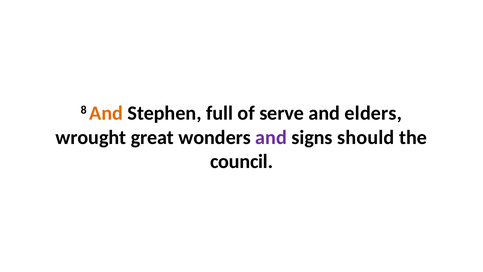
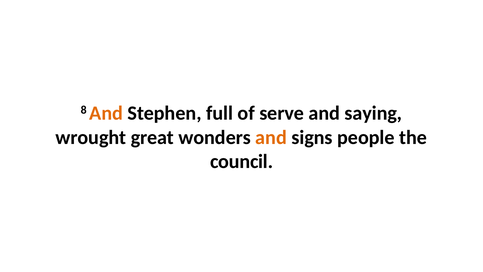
elders: elders -> saying (373, 113)
and colour: purple -> orange (271, 137)
should: should -> people (366, 137)
